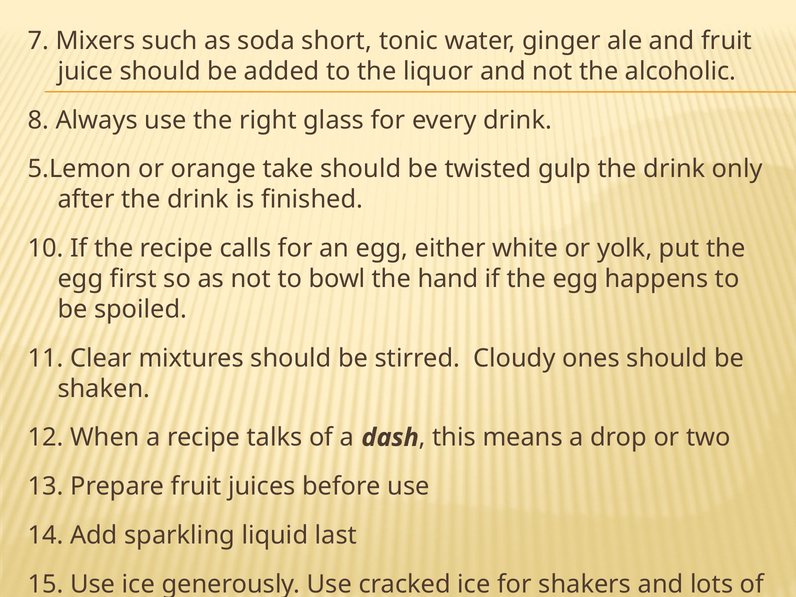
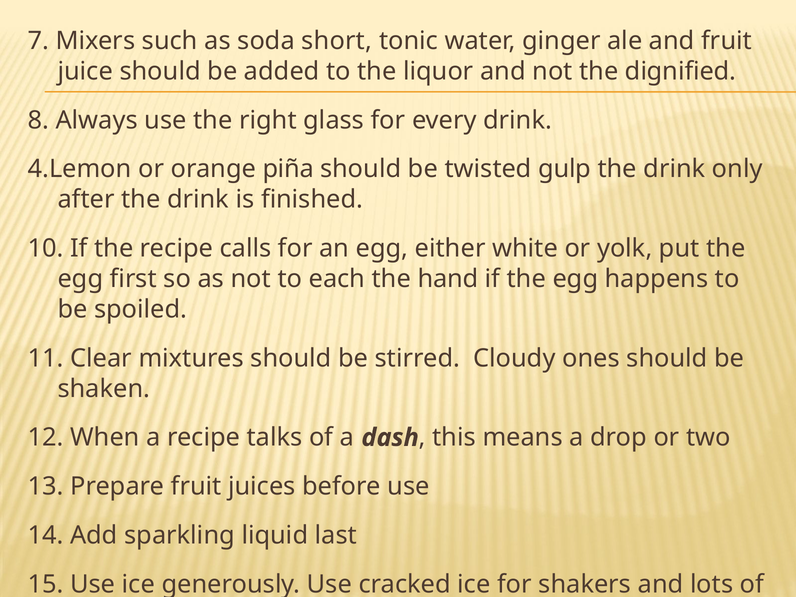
alcoholic: alcoholic -> dignified (681, 71)
5.Lemon: 5.Lemon -> 4.Lemon (80, 169)
take: take -> piña (288, 169)
bowl: bowl -> each (337, 279)
